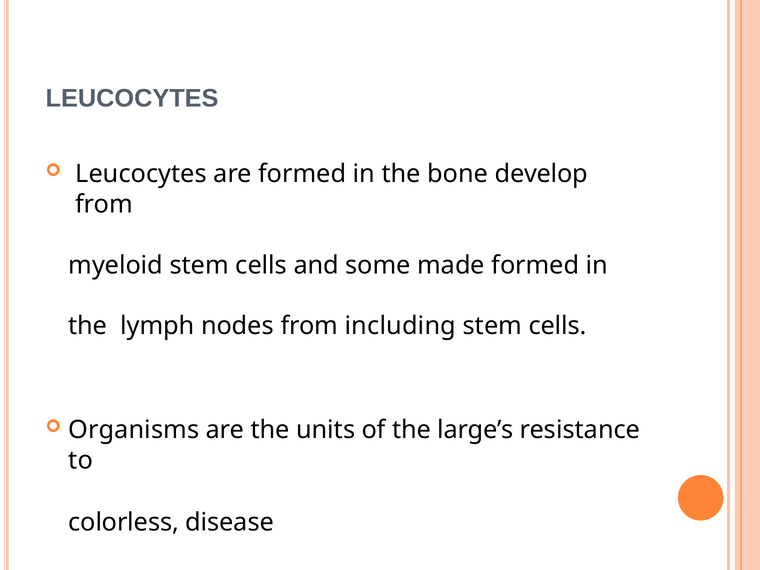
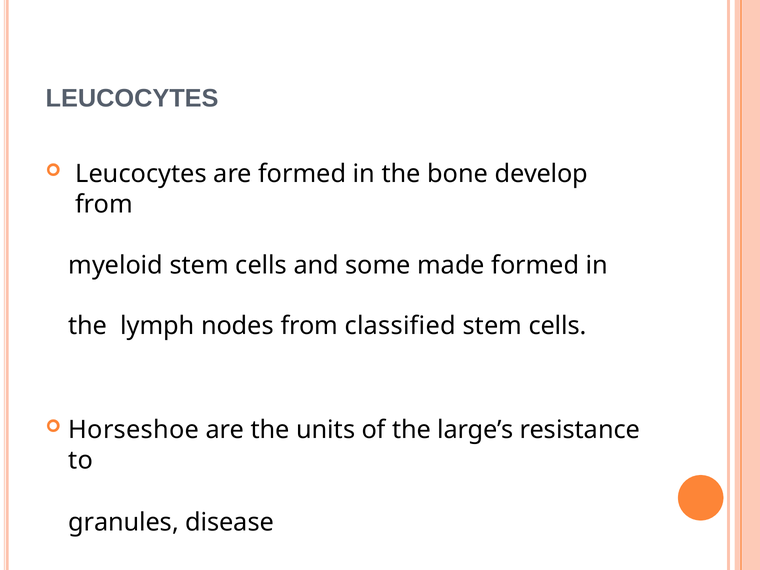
including: including -> classified (400, 326)
Organisms: Organisms -> Horseshoe (134, 430)
colorless: colorless -> granules (124, 523)
